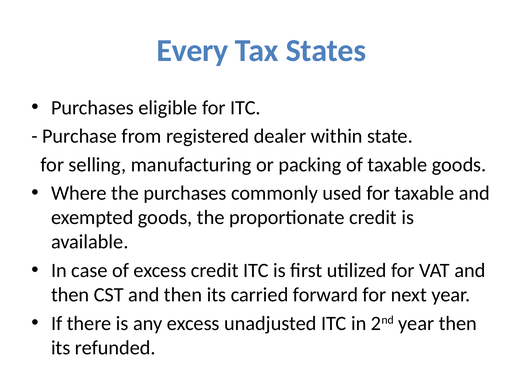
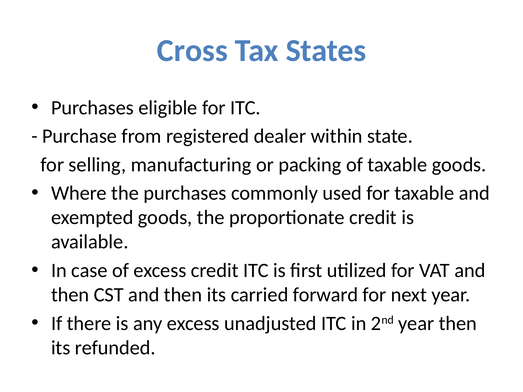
Every: Every -> Cross (192, 51)
